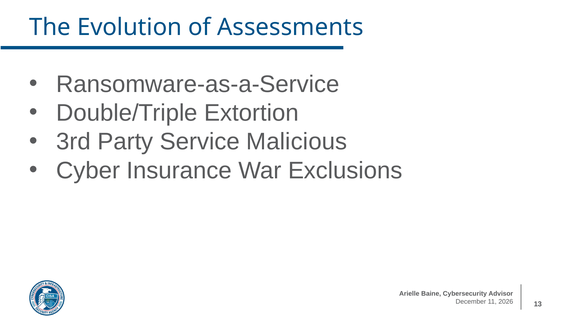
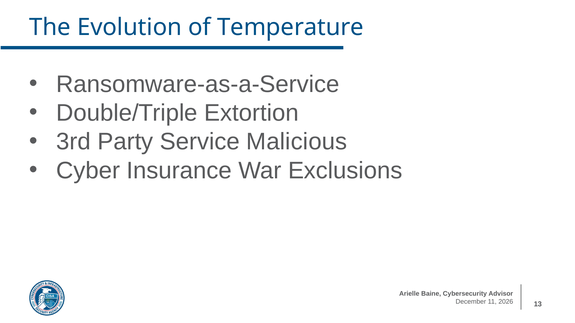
Assessments: Assessments -> Temperature (290, 27)
